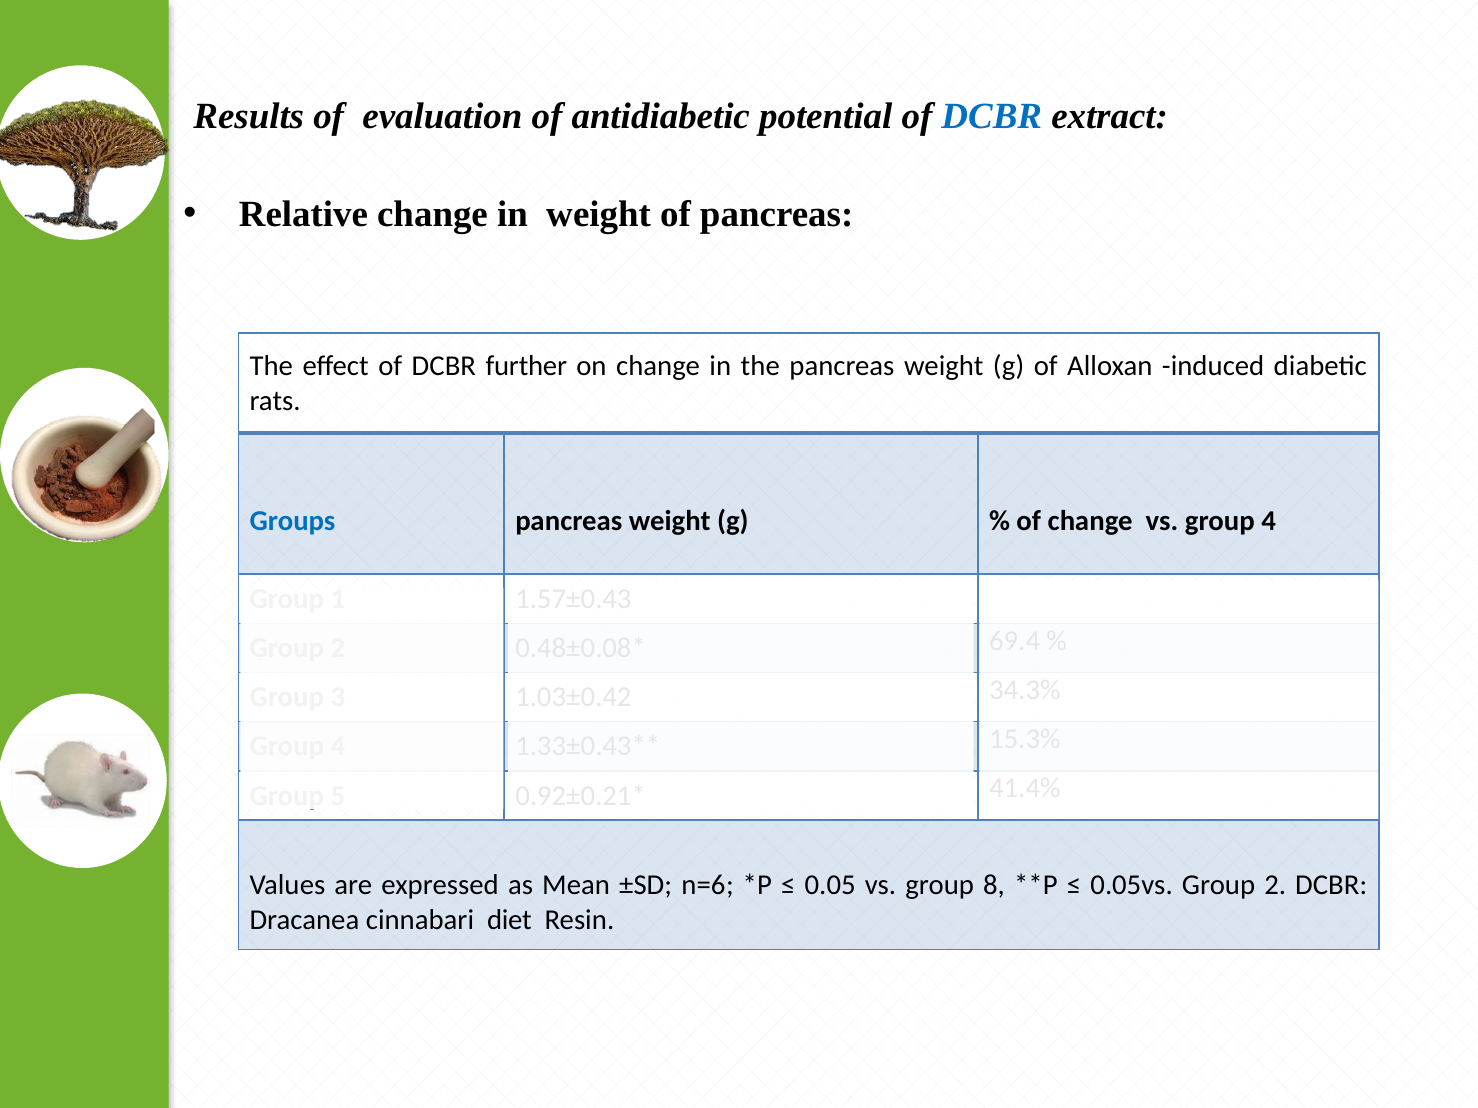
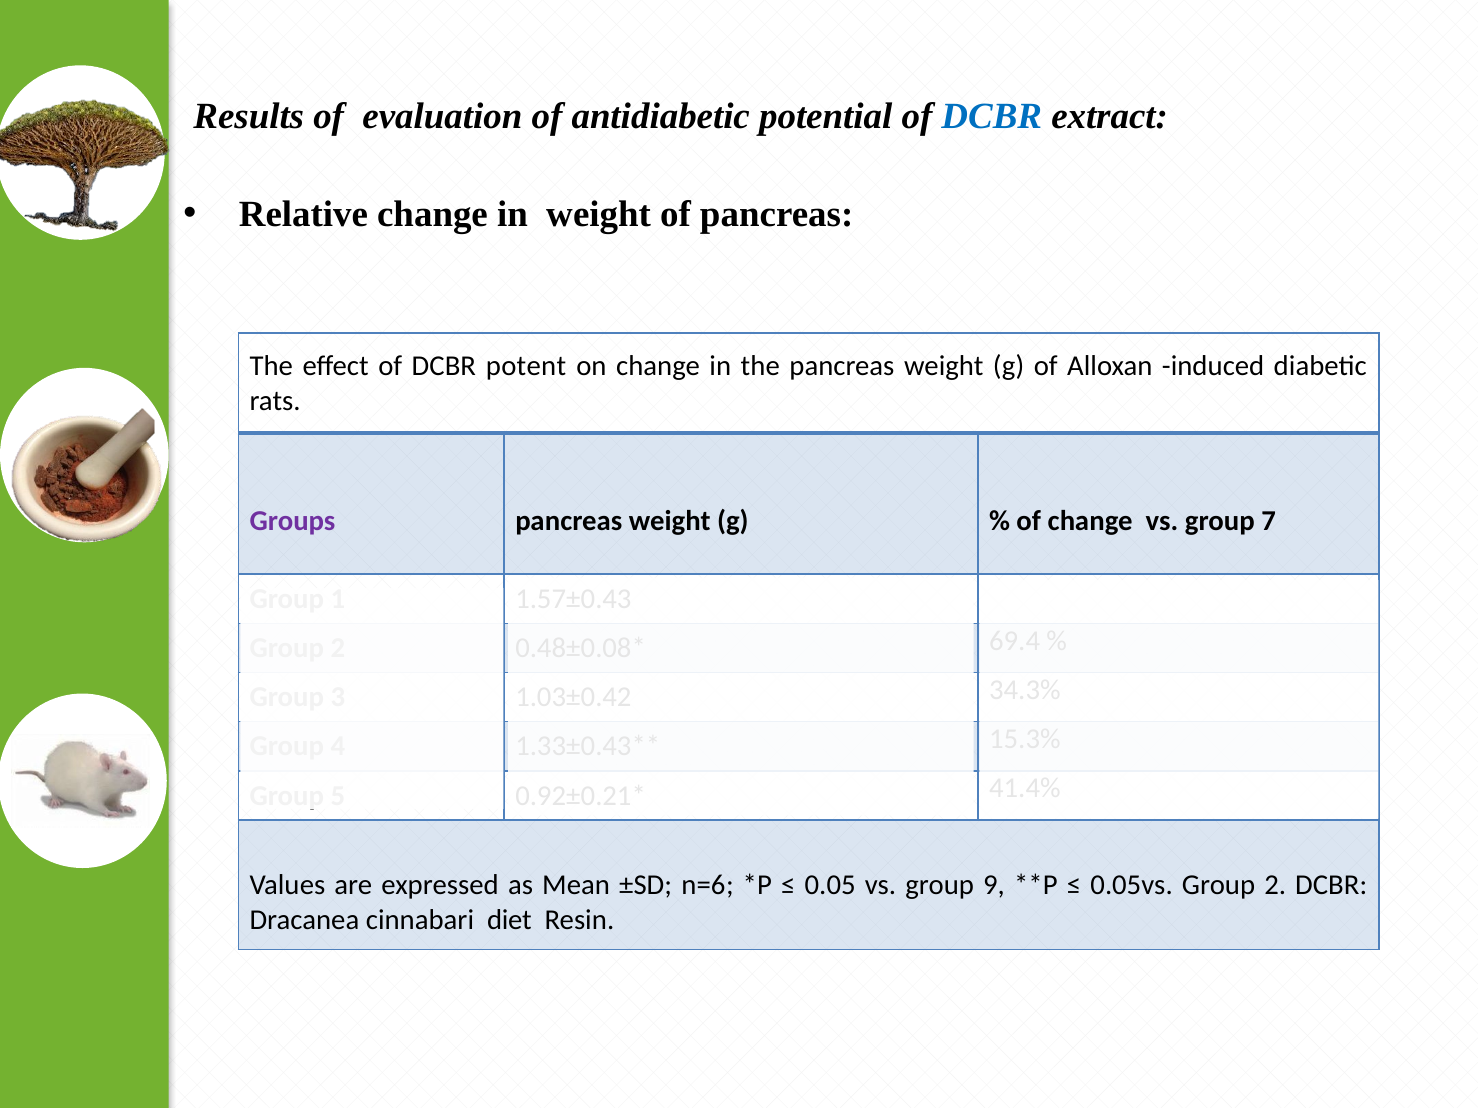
further: further -> potent (526, 366)
Groups colour: blue -> purple (292, 522)
vs group 4: 4 -> 7 (1269, 521)
8: 8 -> 9 (994, 885)
